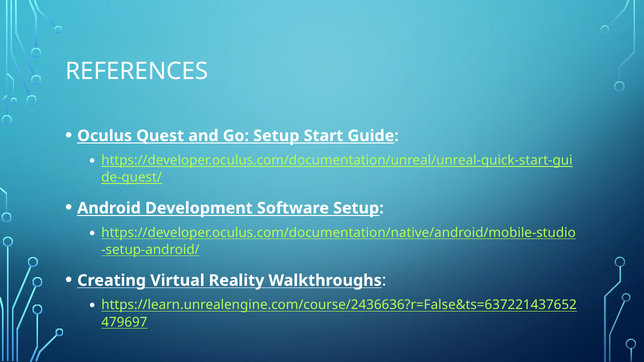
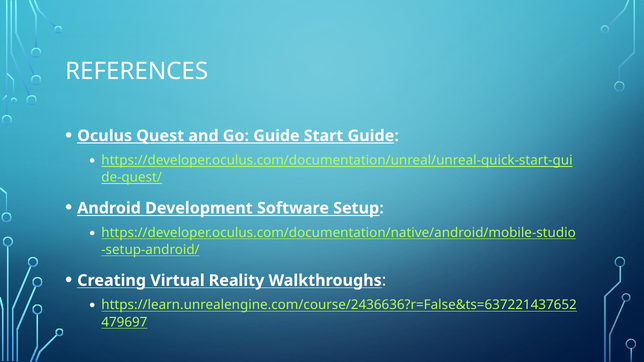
Go Setup: Setup -> Guide (276, 136)
